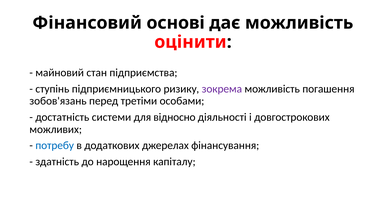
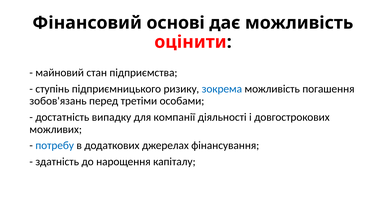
зокрема colour: purple -> blue (222, 89)
системи: системи -> випадку (112, 117)
відносно: відносно -> компанії (174, 117)
